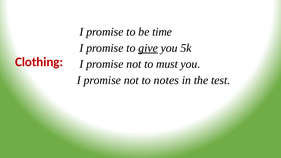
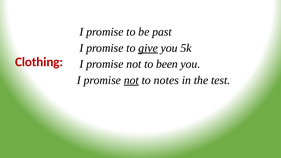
time: time -> past (162, 32)
must: must -> been (167, 64)
not underline: none -> present (131, 80)
